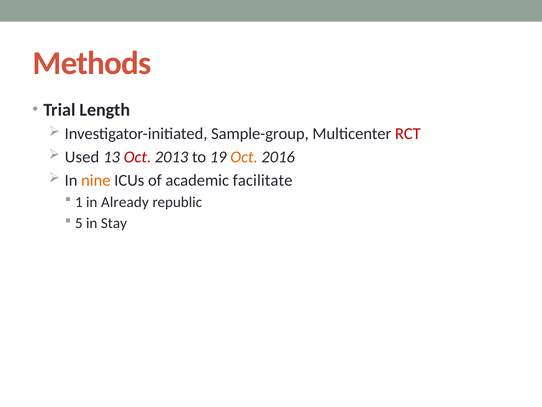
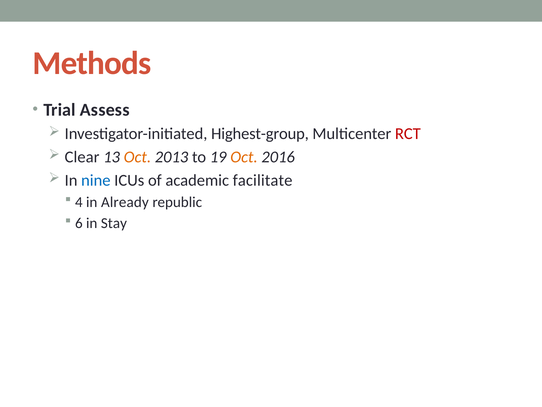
Length: Length -> Assess (105, 110)
Sample-group: Sample-group -> Highest-group (260, 134)
Used: Used -> Clear (82, 157)
Oct colour: red -> orange (137, 157)
nine colour: orange -> blue (96, 180)
1: 1 -> 4 (79, 202)
5: 5 -> 6 (79, 223)
